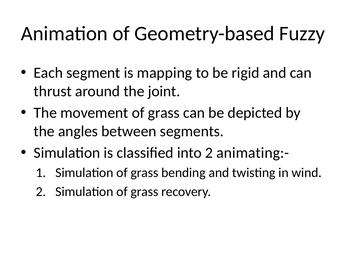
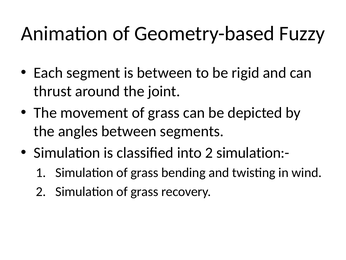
is mapping: mapping -> between (165, 73)
animating:-: animating:- -> simulation:- (253, 153)
